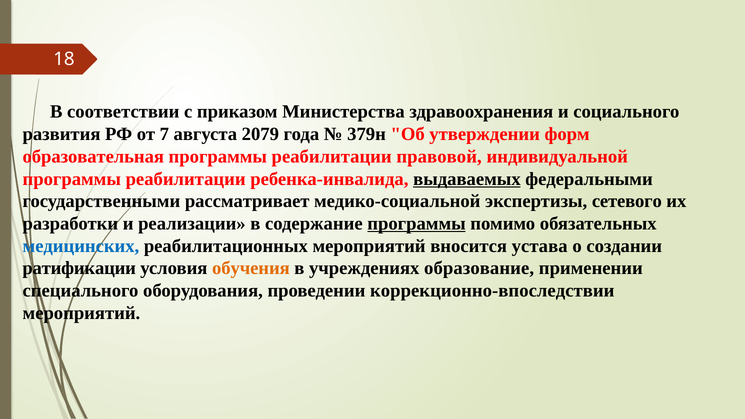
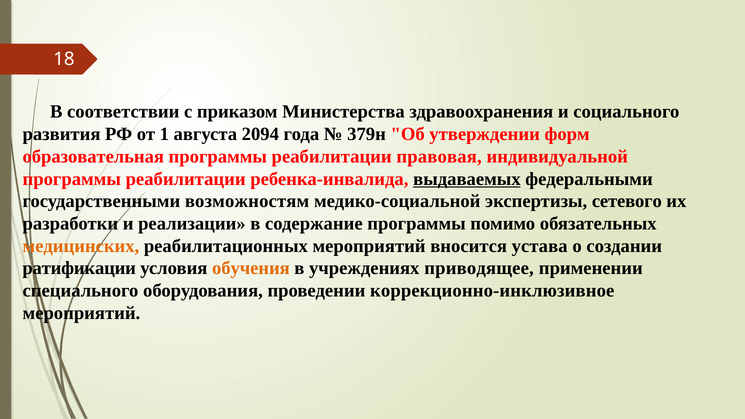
7: 7 -> 1 (164, 134)
2079: 2079 -> 2094 (260, 134)
правовой: правовой -> правовая (439, 157)
рассматривает: рассматривает -> возможностям (247, 201)
программы underline: present -> none (417, 224)
медицинских colour: blue -> orange (81, 246)
образование: образование -> приводящее (479, 268)
коррекционно-впоследствии: коррекционно-впоследствии -> коррекционно-инклюзивное (492, 291)
